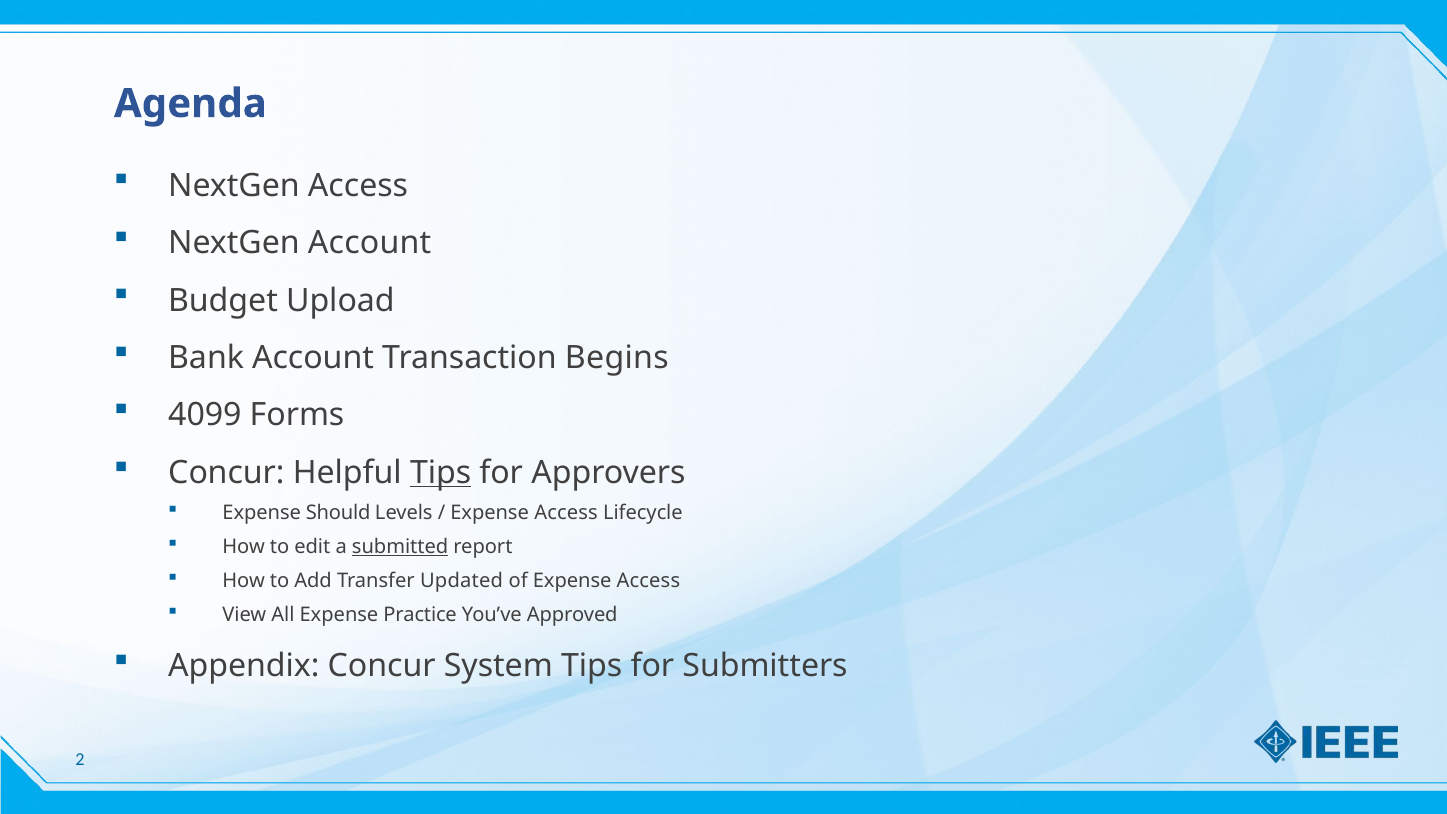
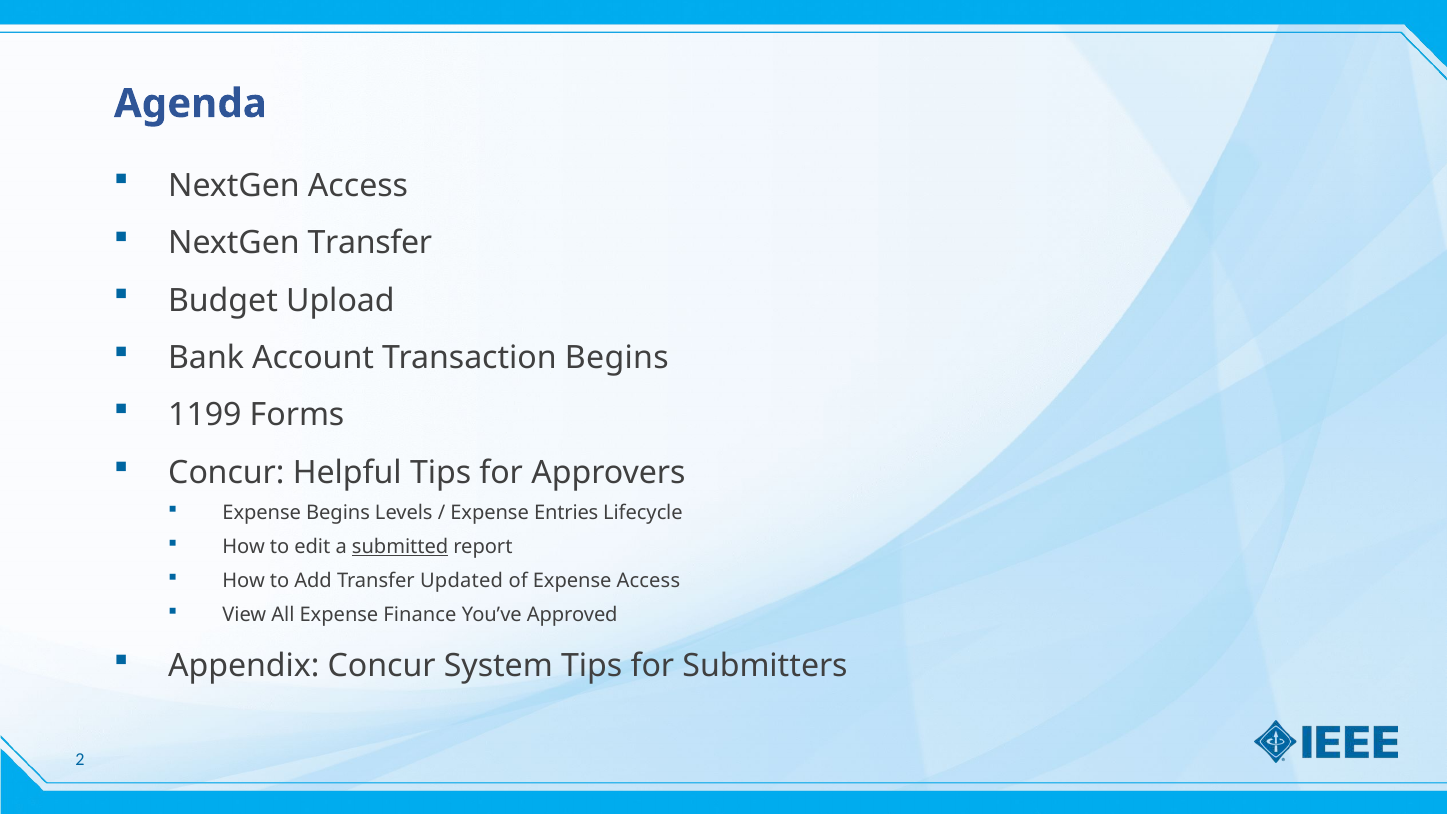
NextGen Account: Account -> Transfer (370, 243)
4099: 4099 -> 1199 (205, 415)
Tips underline: present -> none (441, 473)
Expense Should: Should -> Begins (338, 513)
Access: Access -> Entries (566, 513)
Practice: Practice -> Finance (420, 615)
